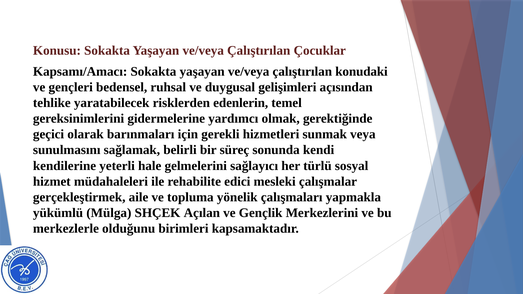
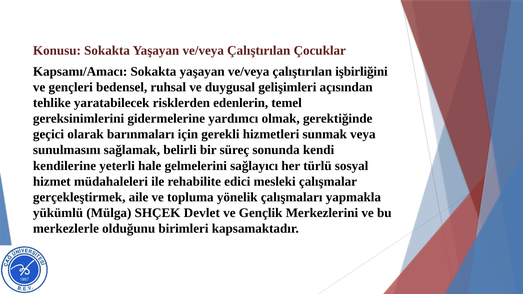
konudaki: konudaki -> işbirliğini (362, 72)
Açılan: Açılan -> Devlet (202, 213)
